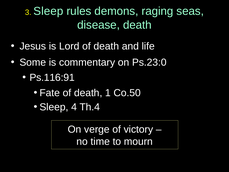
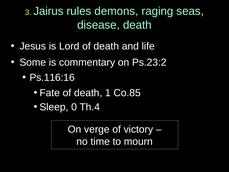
3 Sleep: Sleep -> Jairus (48, 11)
Ps.23:0: Ps.23:0 -> Ps.23:2 (149, 62)
Ps.116:91: Ps.116:91 -> Ps.116:16 (52, 78)
Co.50: Co.50 -> Co.85 (127, 93)
4: 4 -> 0 (74, 107)
